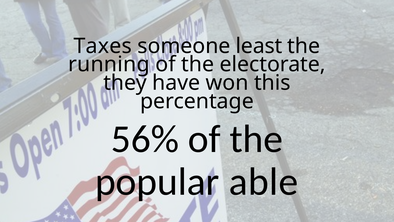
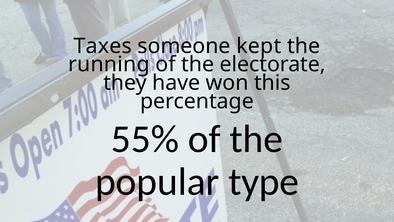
least: least -> kept (259, 46)
56%: 56% -> 55% (145, 139)
able: able -> type (264, 181)
